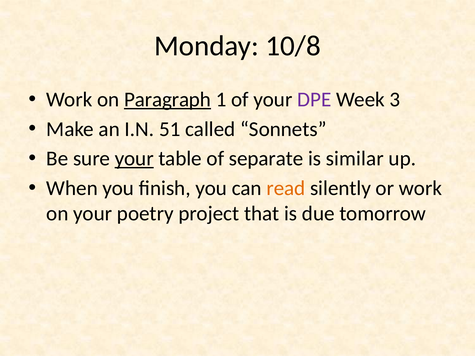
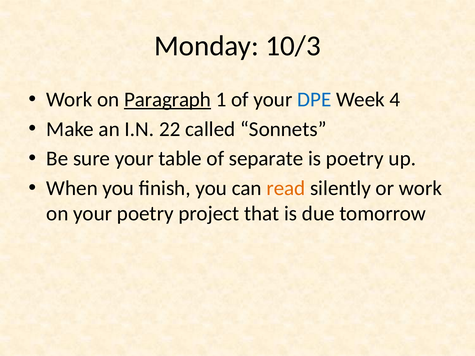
10/8: 10/8 -> 10/3 (293, 46)
DPE colour: purple -> blue (314, 100)
3: 3 -> 4 (395, 100)
51: 51 -> 22 (170, 129)
your underline: present -> none (134, 159)
is similar: similar -> poetry (355, 159)
